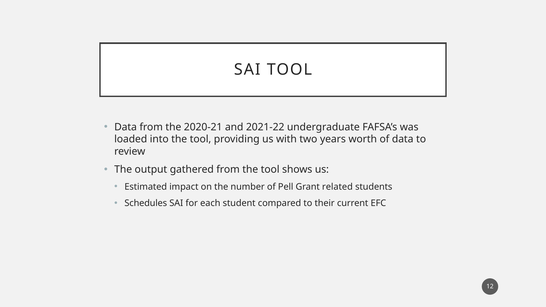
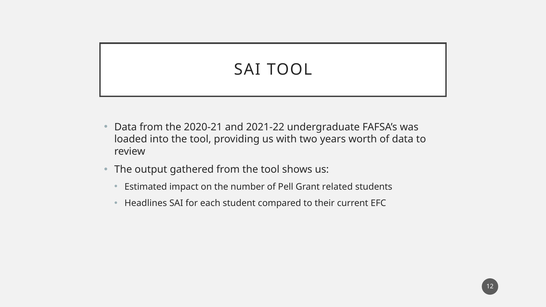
Schedules: Schedules -> Headlines (146, 203)
